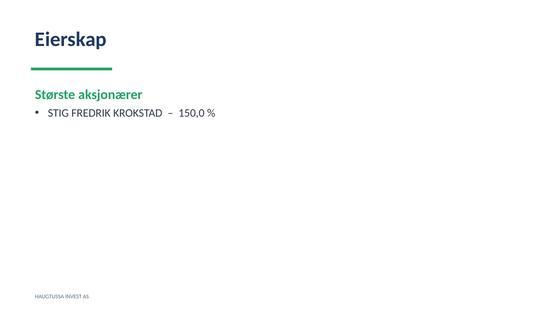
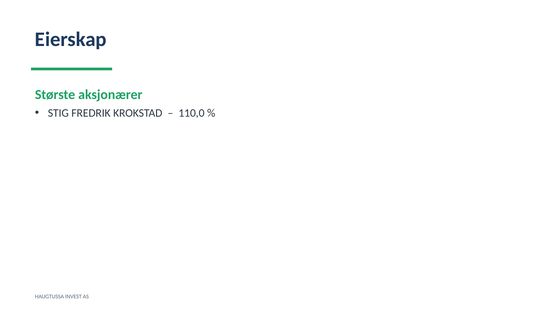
150,0: 150,0 -> 110,0 (191, 113)
